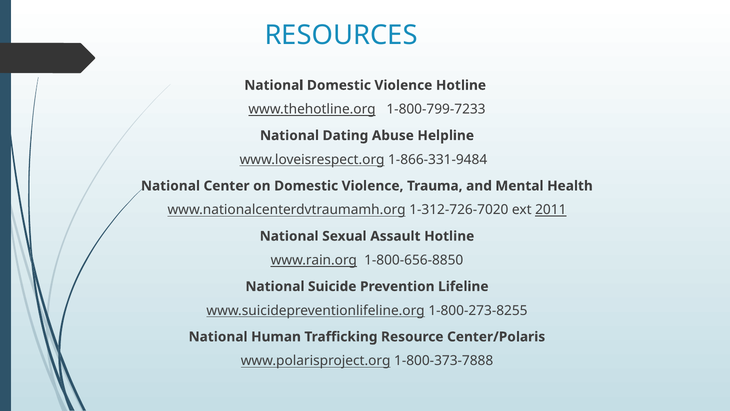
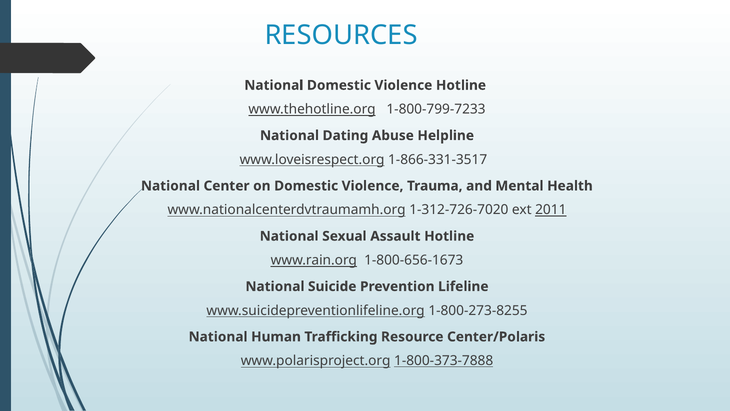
1-866-331-9484: 1-866-331-9484 -> 1-866-331-3517 (438, 159)
1-800-656-8850: 1-800-656-8850 -> 1-800-656-1673 (414, 260)
1-800-373-7888 underline: none -> present (444, 361)
